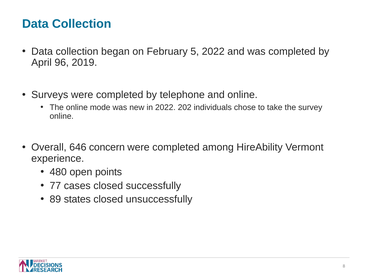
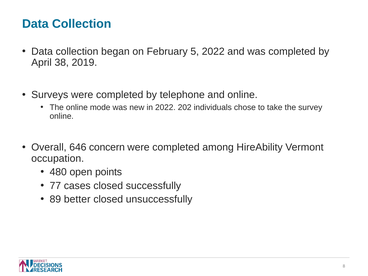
96: 96 -> 38 (62, 63)
experience: experience -> occupation (58, 158)
states: states -> better (77, 199)
